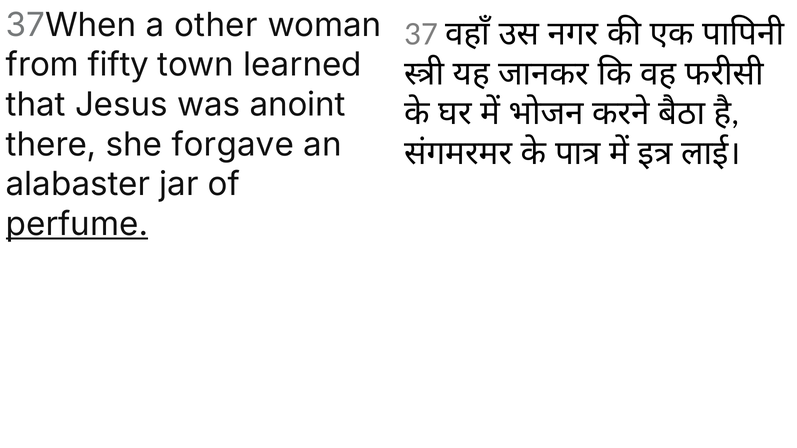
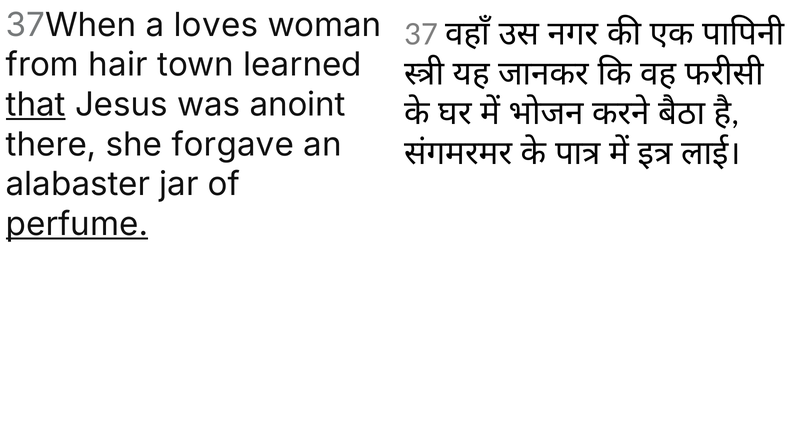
other: other -> loves (216, 25)
fifty: fifty -> hair (118, 65)
that underline: none -> present (36, 105)
